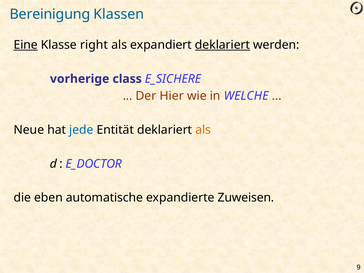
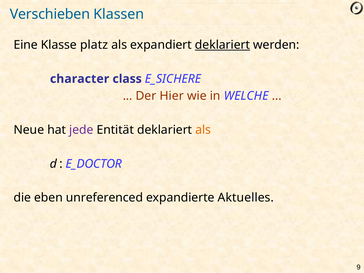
Bereinigung: Bereinigung -> Verschieben (50, 14)
Eine underline: present -> none (26, 45)
right: right -> platz (94, 45)
vorherige: vorherige -> character (80, 79)
jede colour: blue -> purple (81, 130)
automatische: automatische -> unreferenced (104, 198)
Zuweisen: Zuweisen -> Aktuelles (246, 198)
